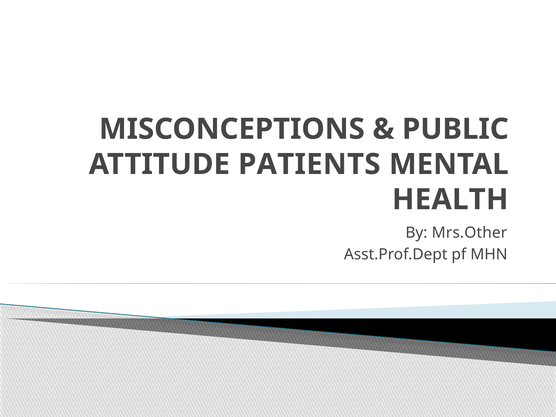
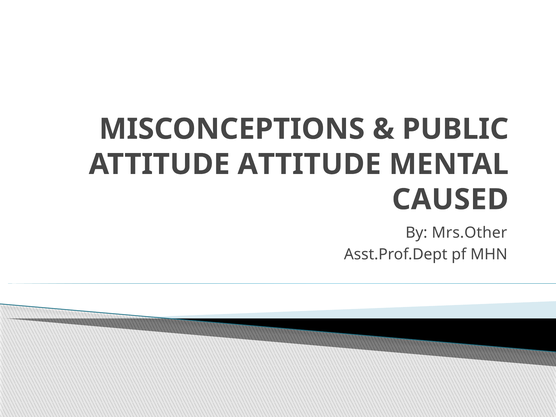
ATTITUDE PATIENTS: PATIENTS -> ATTITUDE (309, 164)
HEALTH: HEALTH -> CAUSED (450, 200)
